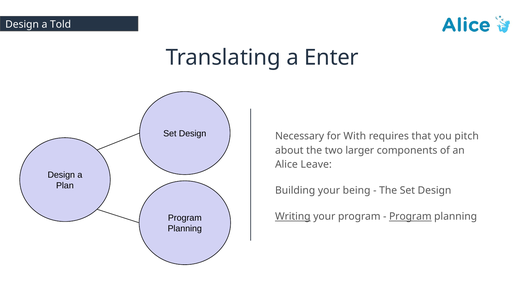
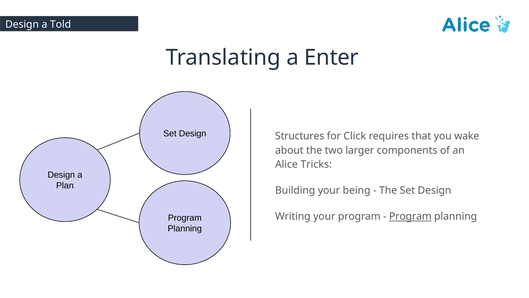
Necessary: Necessary -> Structures (300, 136)
With: With -> Click (355, 136)
pitch: pitch -> wake (467, 136)
Leave: Leave -> Tricks (316, 164)
Writing underline: present -> none (293, 216)
